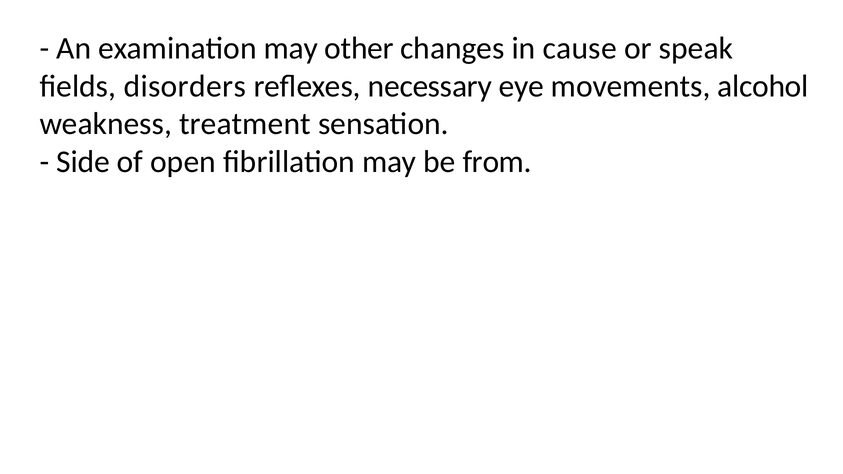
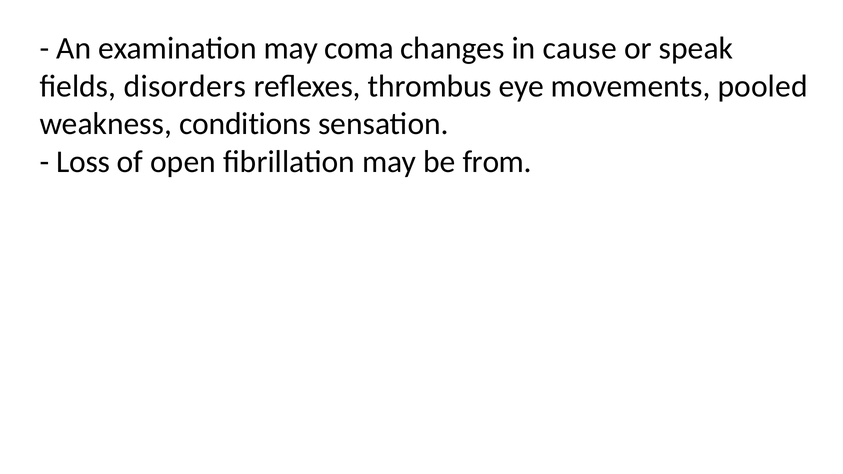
other: other -> coma (359, 48)
necessary: necessary -> thrombus (430, 86)
alcohol: alcohol -> pooled (763, 86)
treatment: treatment -> conditions (245, 124)
Side: Side -> Loss (83, 162)
